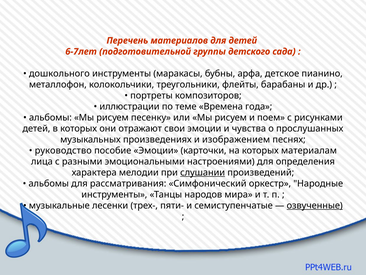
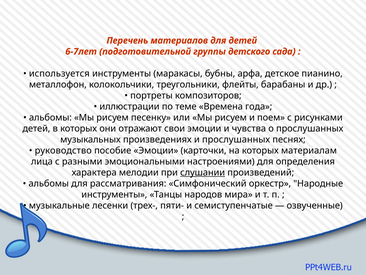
дошкольного: дошкольного -> используется (59, 73)
и изображением: изображением -> прослушанных (236, 139)
озвученные underline: present -> none (315, 205)
